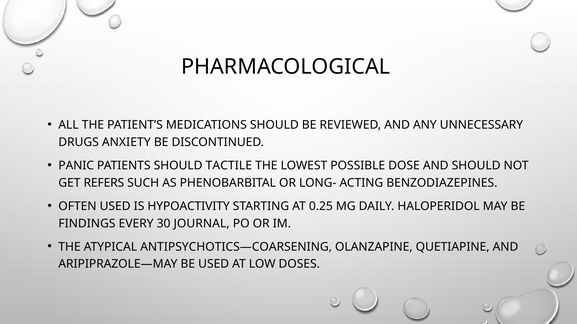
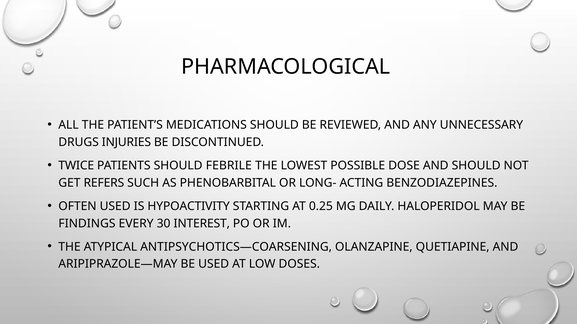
ANXIETY: ANXIETY -> INJURIES (126, 142)
PANIC: PANIC -> TWICE (76, 166)
TACTILE: TACTILE -> FEBRILE (229, 166)
JOURNAL: JOURNAL -> INTEREST (202, 224)
